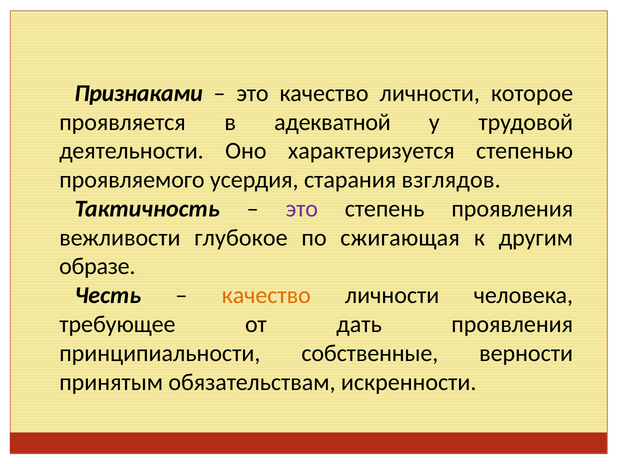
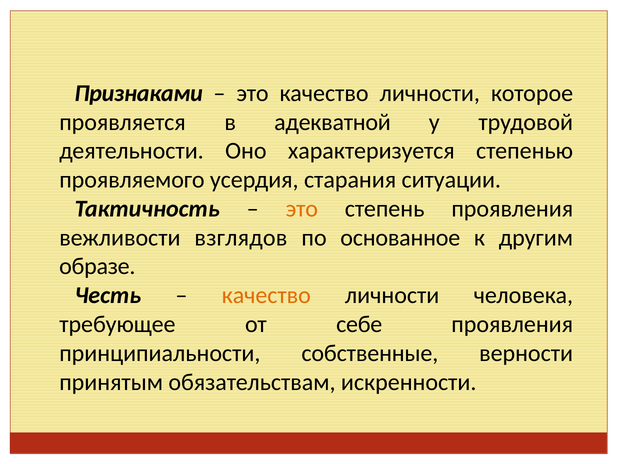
взглядов: взглядов -> ситуации (451, 180)
это colour: purple -> orange (302, 209)
глубокое: глубокое -> взглядов (241, 237)
сжигающая: сжигающая -> основанное (400, 237)
дать: дать -> себе (359, 324)
